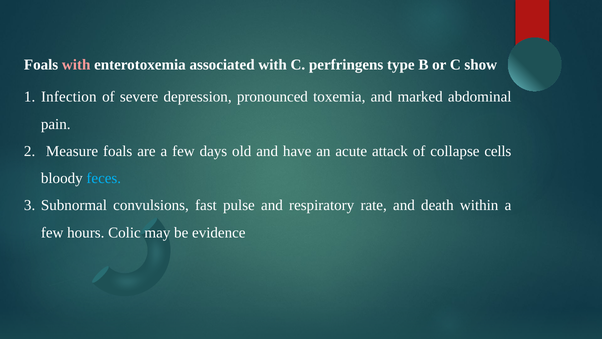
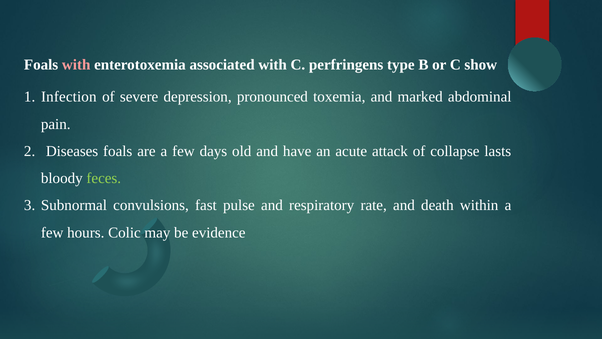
Measure: Measure -> Diseases (72, 151)
cells: cells -> lasts (498, 151)
feces colour: light blue -> light green (104, 178)
